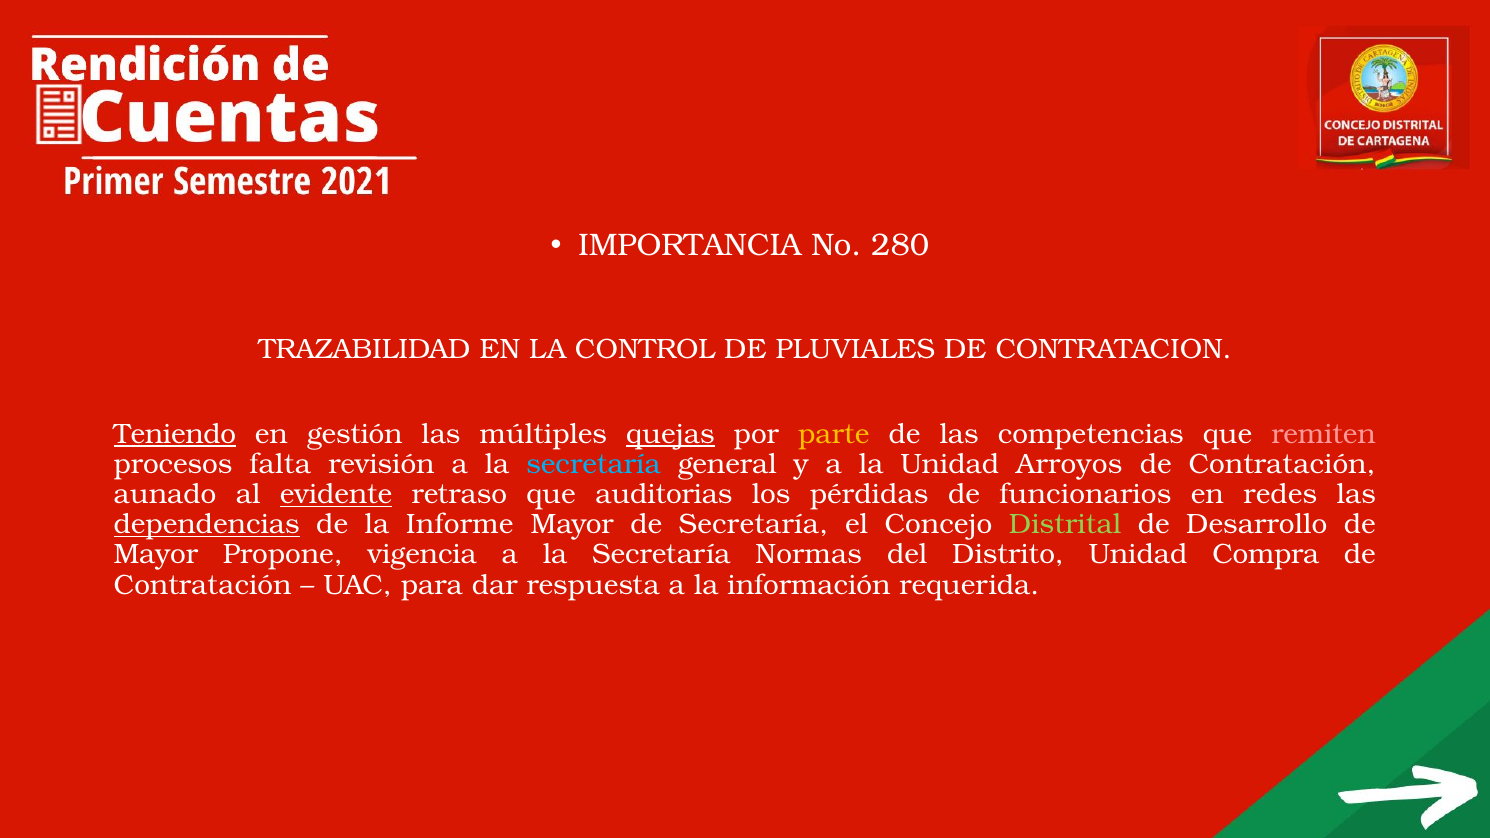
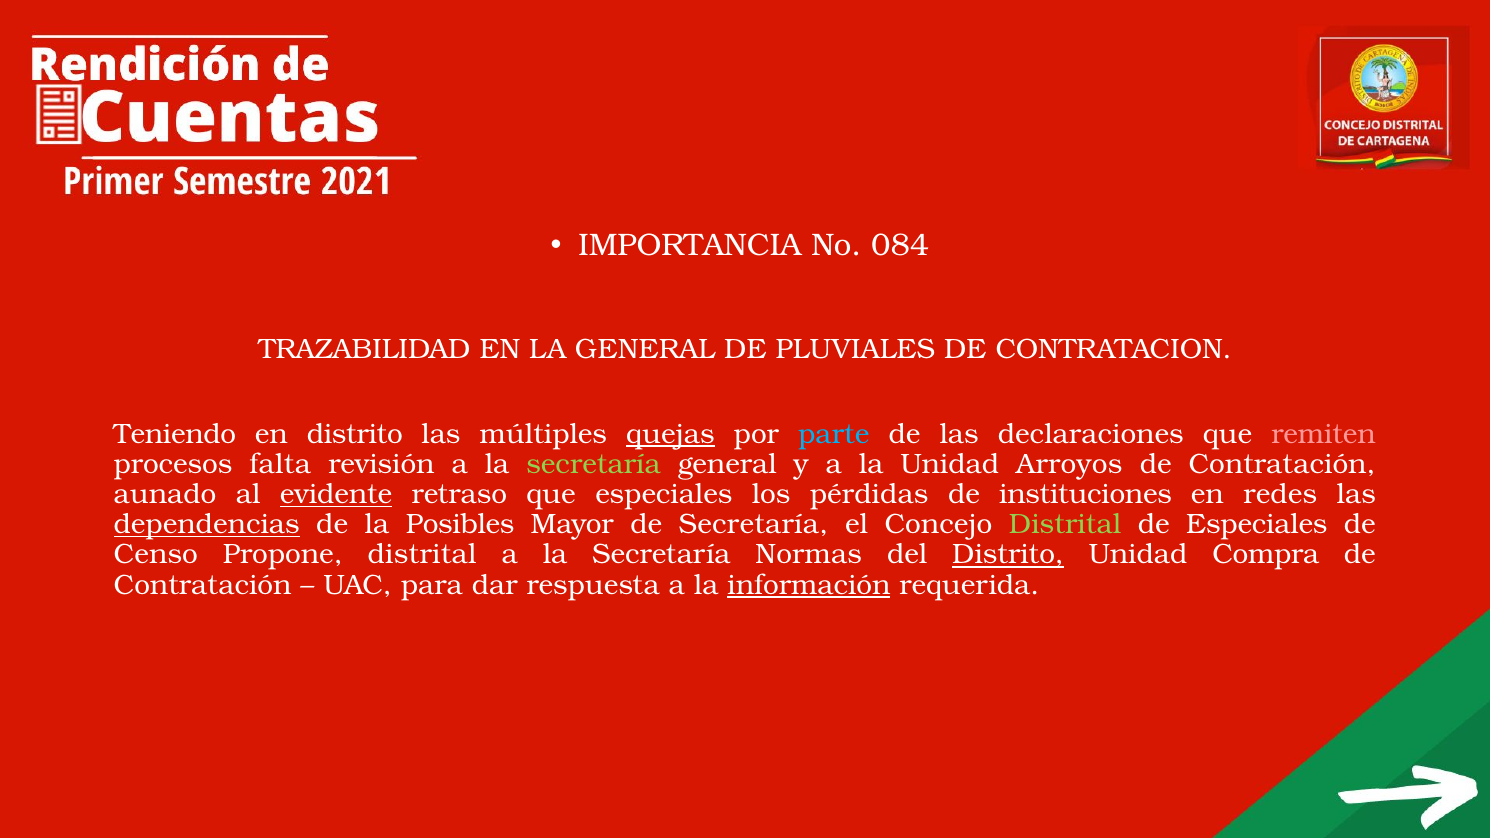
280: 280 -> 084 (900, 245)
LA CONTROL: CONTROL -> GENERAL (645, 349)
Teniendo underline: present -> none (175, 434)
en gestión: gestión -> distrito (355, 434)
parte colour: yellow -> light blue (834, 434)
competencias: competencias -> declaraciones (1091, 434)
secretaría colour: light blue -> light green (594, 464)
que auditorias: auditorias -> especiales (664, 494)
funcionarios: funcionarios -> instituciones (1086, 494)
Informe: Informe -> Posibles (460, 525)
de Desarrollo: Desarrollo -> Especiales (1257, 525)
Mayor: Mayor -> Censo (156, 555)
Propone vigencia: vigencia -> distrital (422, 555)
Distrito underline: none -> present (1008, 555)
información underline: none -> present (809, 585)
